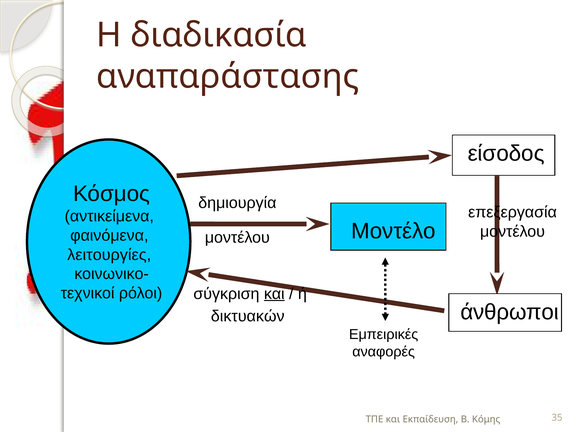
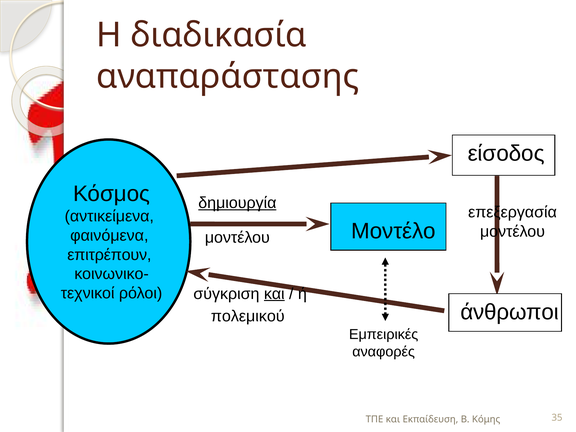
δημιουργία underline: none -> present (237, 203)
λειτουργίες: λειτουργίες -> επιτρέπουν (109, 255)
δικτυακών: δικτυακών -> πολεμικού (248, 316)
